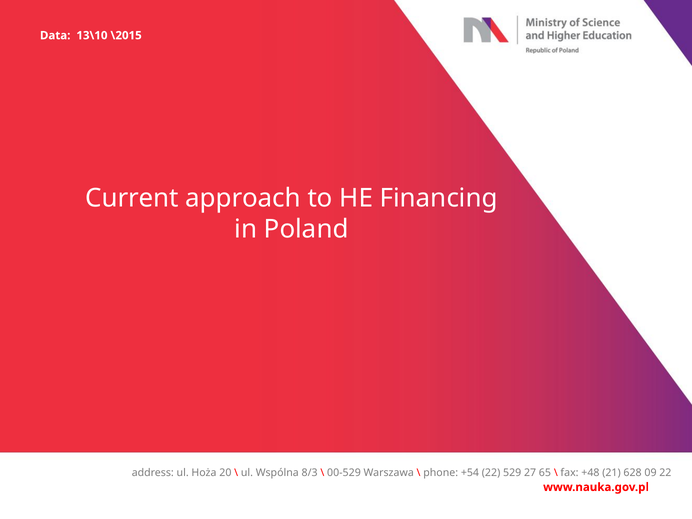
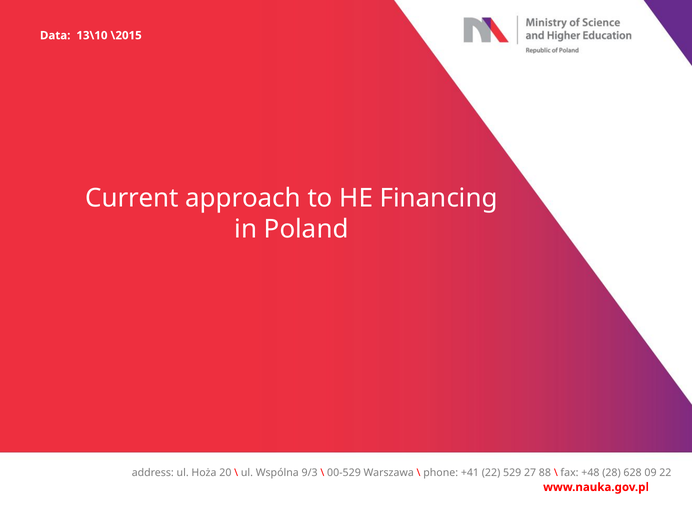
8/3: 8/3 -> 9/3 (310, 473)
+54: +54 -> +41 (470, 473)
65: 65 -> 88 (545, 473)
21: 21 -> 28 (611, 473)
